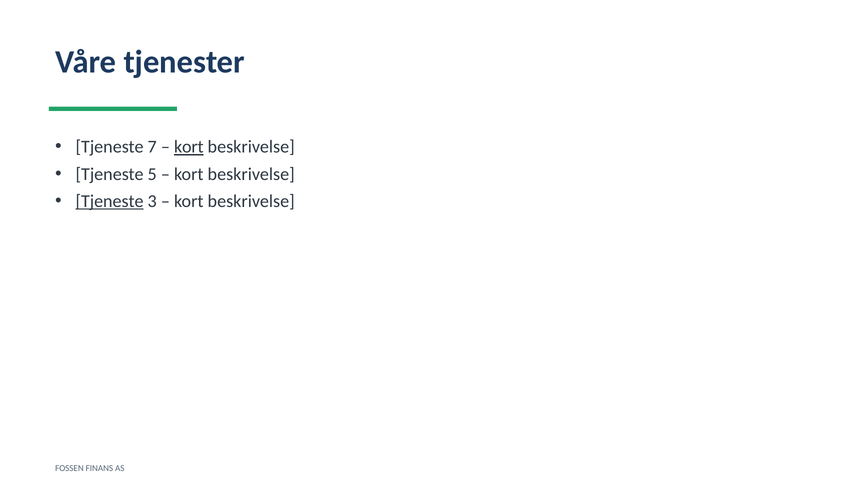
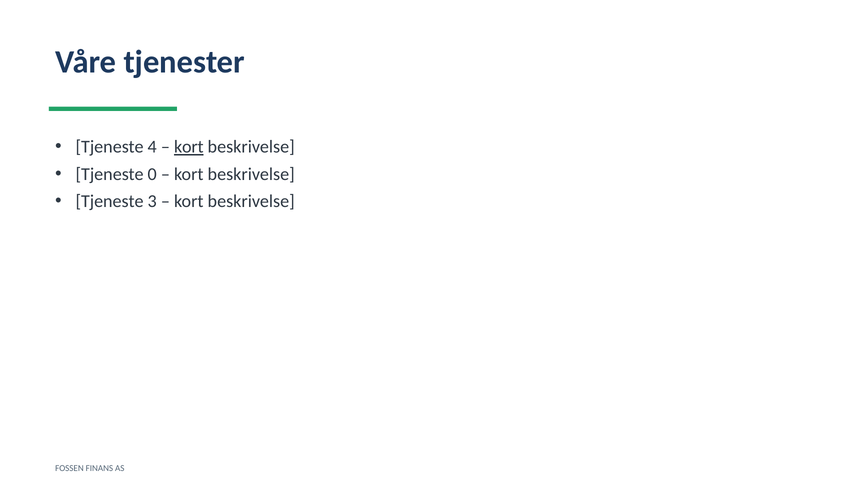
7: 7 -> 4 (152, 147)
5: 5 -> 0 (152, 174)
Tjeneste underline: present -> none (110, 201)
